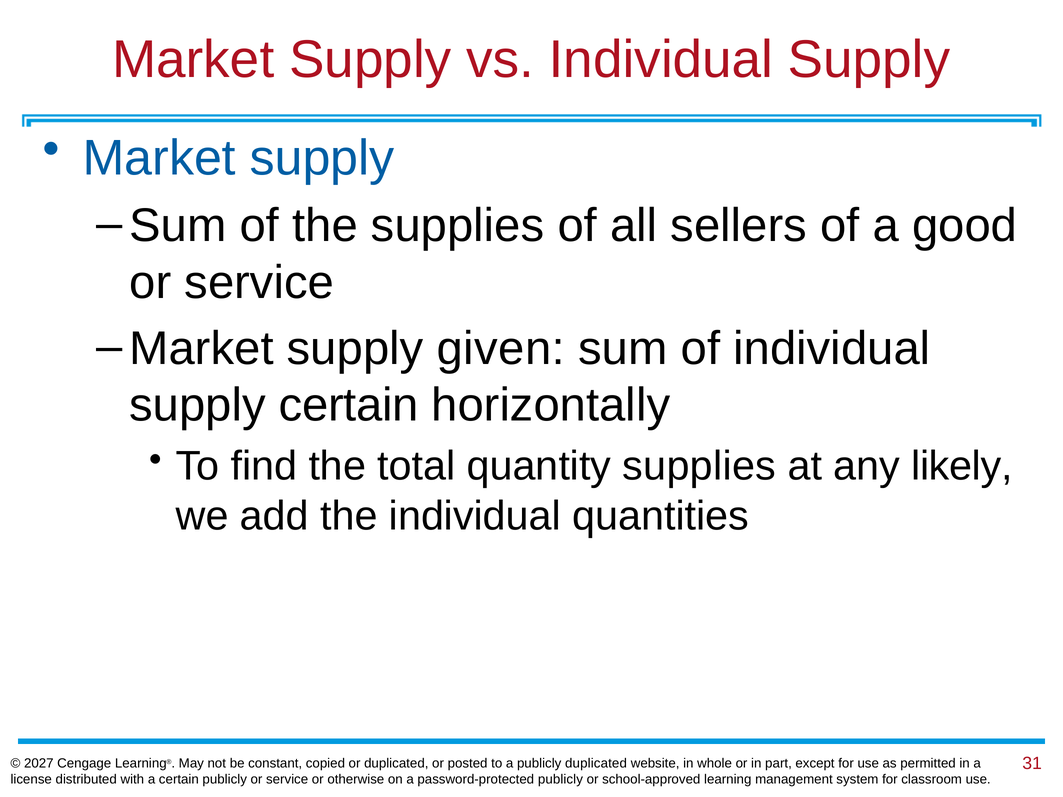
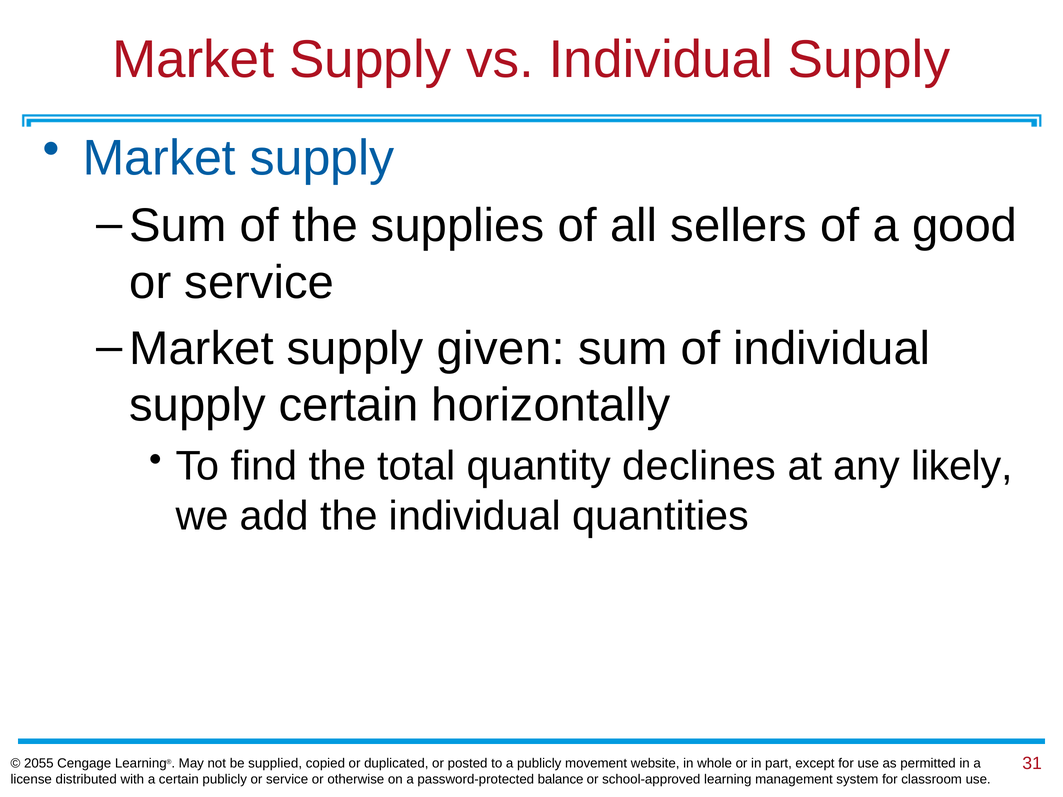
quantity supplies: supplies -> declines (699, 467)
2027: 2027 -> 2055 (39, 764)
constant: constant -> supplied (275, 764)
publicly duplicated: duplicated -> movement (596, 764)
password-protected publicly: publicly -> balance (561, 780)
